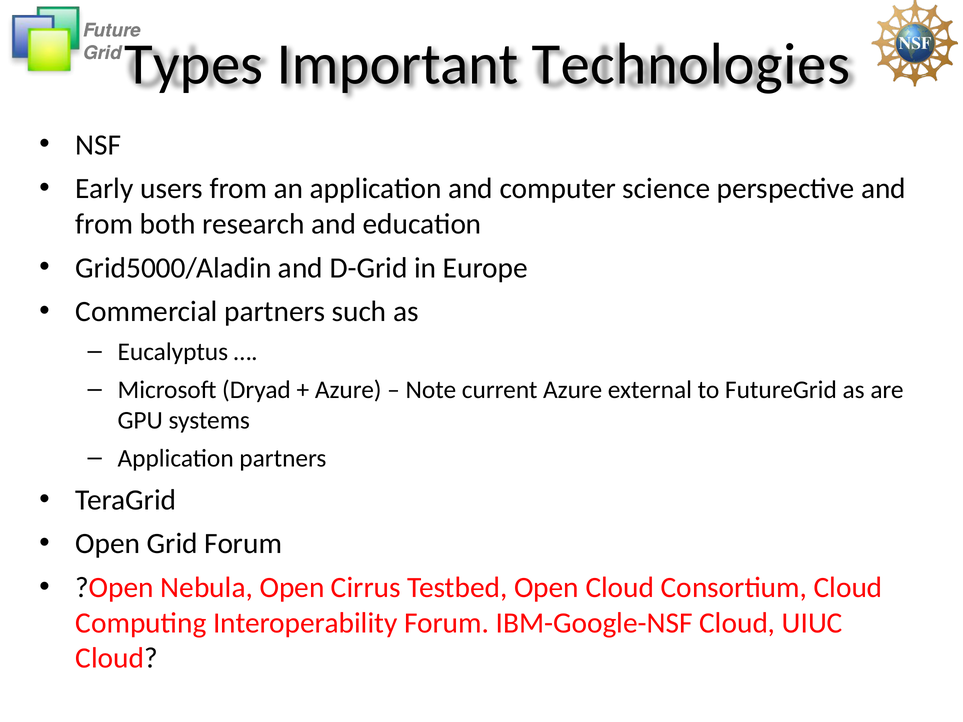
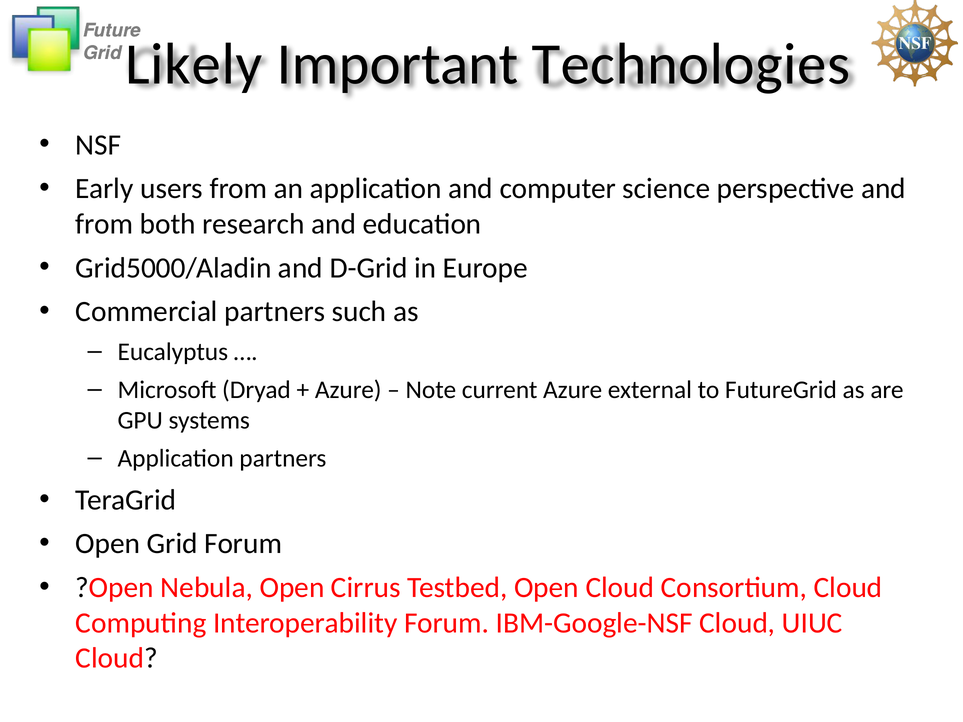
Types: Types -> Likely (194, 64)
